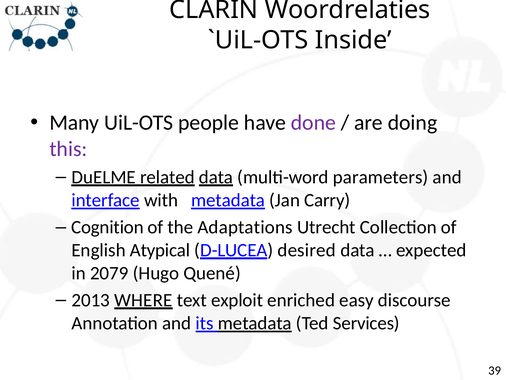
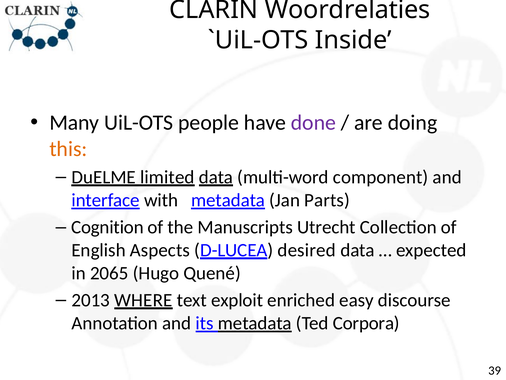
this colour: purple -> orange (68, 149)
related: related -> limited (167, 177)
parameters: parameters -> component (381, 177)
Carry: Carry -> Parts (327, 200)
Adaptations: Adaptations -> Manuscripts (245, 227)
Atypical: Atypical -> Aspects (160, 250)
2079: 2079 -> 2065 (109, 273)
Services: Services -> Corpora (366, 323)
